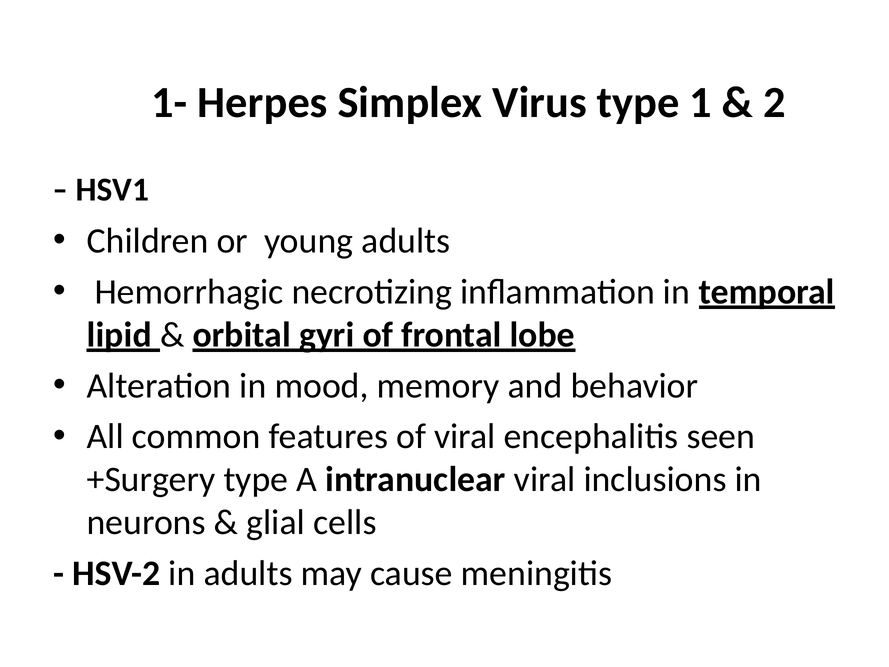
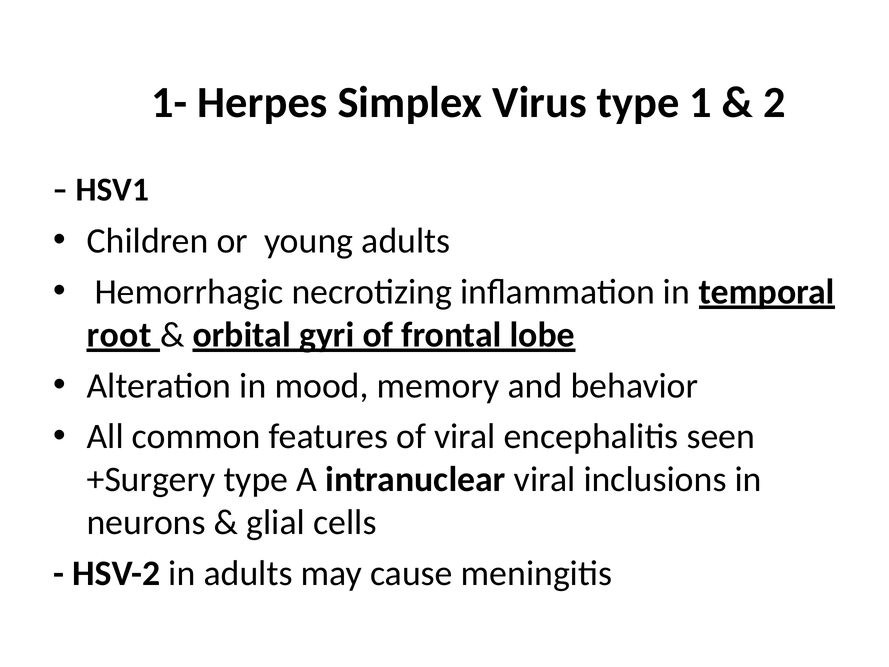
lipid: lipid -> root (119, 335)
